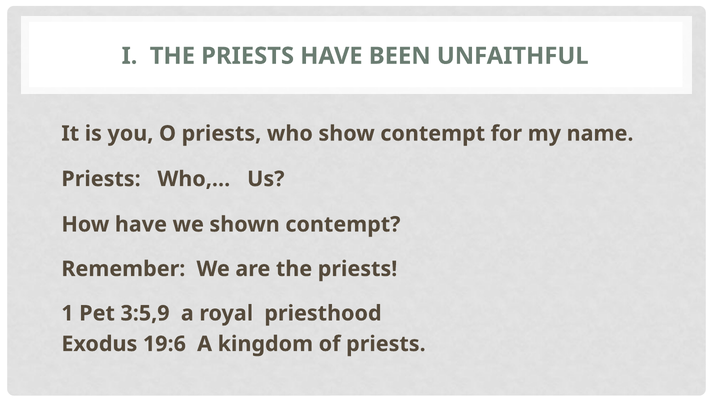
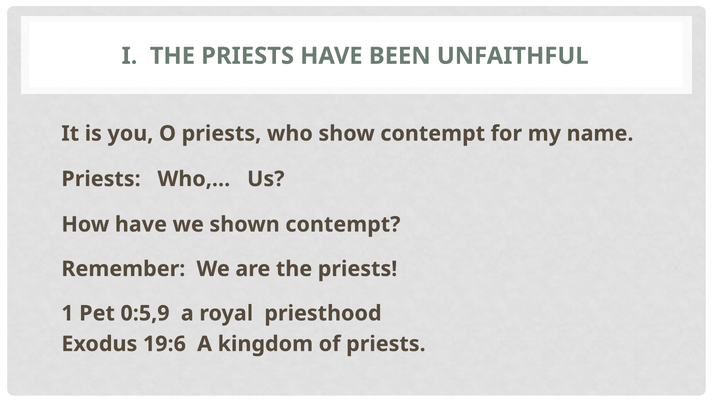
3:5,9: 3:5,9 -> 0:5,9 (145, 313)
